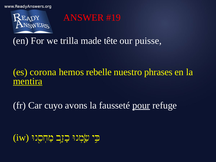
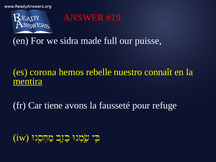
trilla: trilla -> sidra (69, 41)
tête: tête -> full (111, 41)
phrases: phrases -> connaît (158, 72)
cuyo: cuyo -> tiene (54, 105)
pour underline: present -> none (141, 105)
